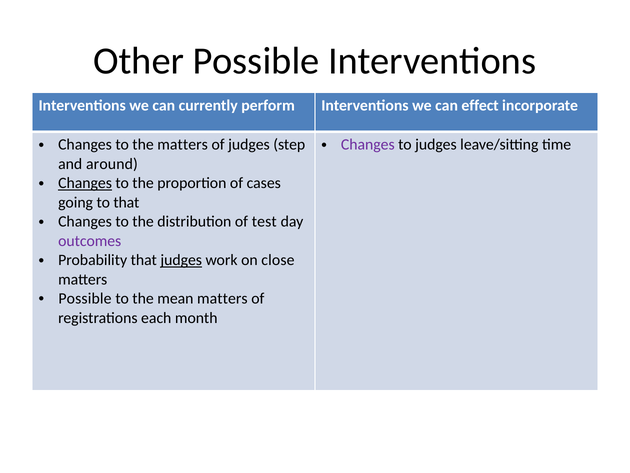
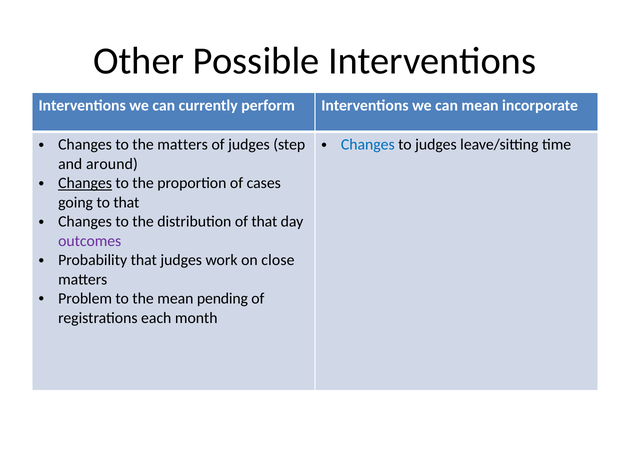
can effect: effect -> mean (480, 105)
Changes colour: purple -> blue (368, 145)
of test: test -> that (264, 222)
judges underline: present -> none (181, 260)
Possible: Possible -> Problem (85, 298)
mean matters: matters -> pending (222, 298)
